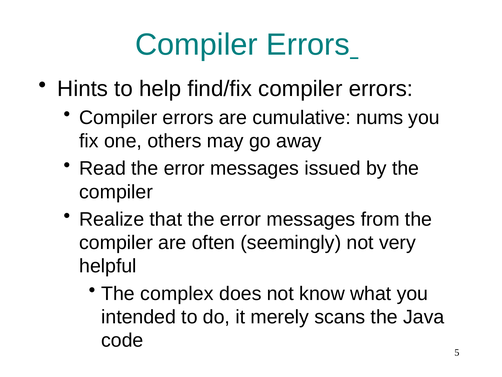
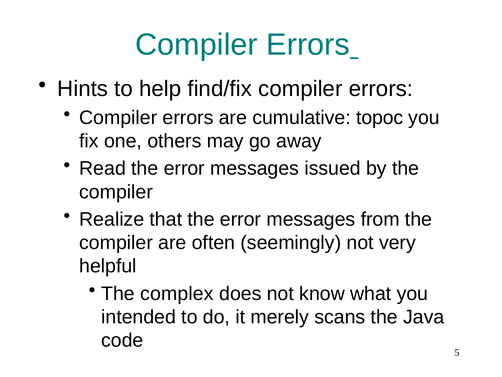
nums: nums -> topoc (380, 117)
